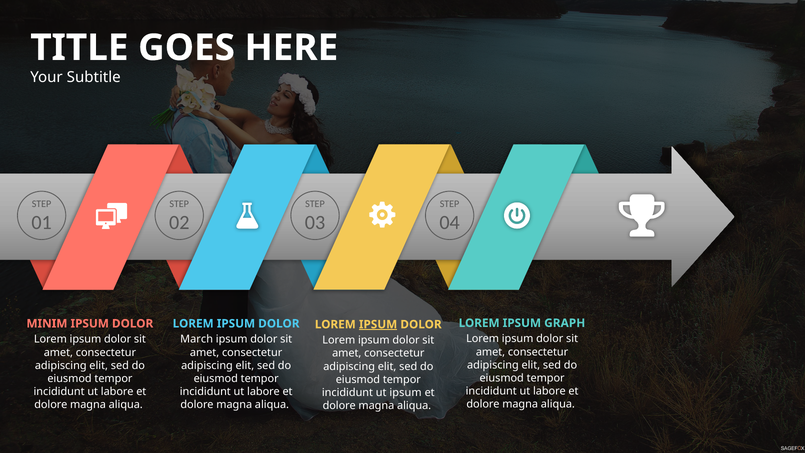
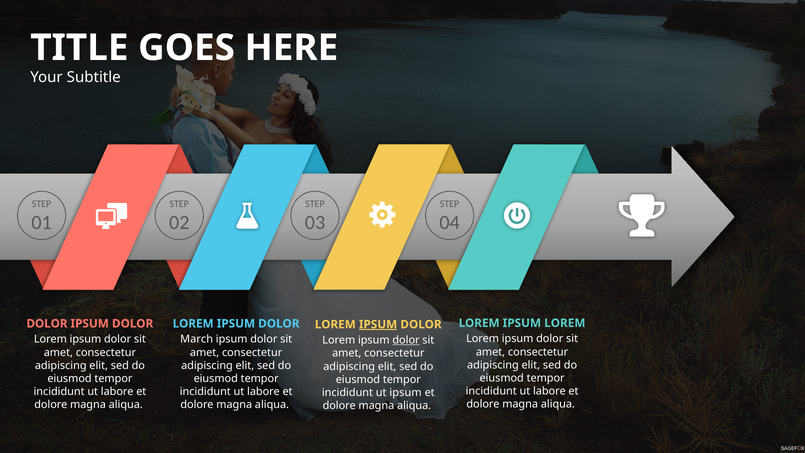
IPSUM GRAPH: GRAPH -> LOREM (565, 323)
MINIM: MINIM -> DOLOR (47, 323)
dolor underline: none -> present (406, 340)
